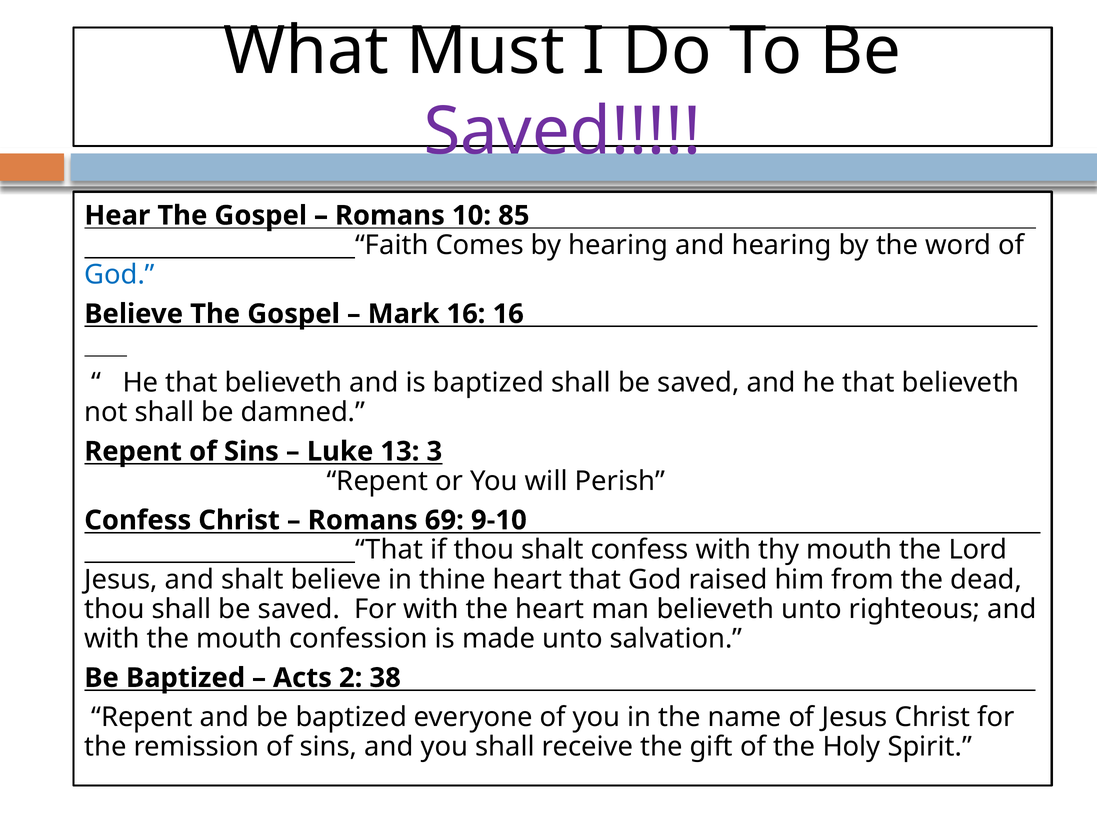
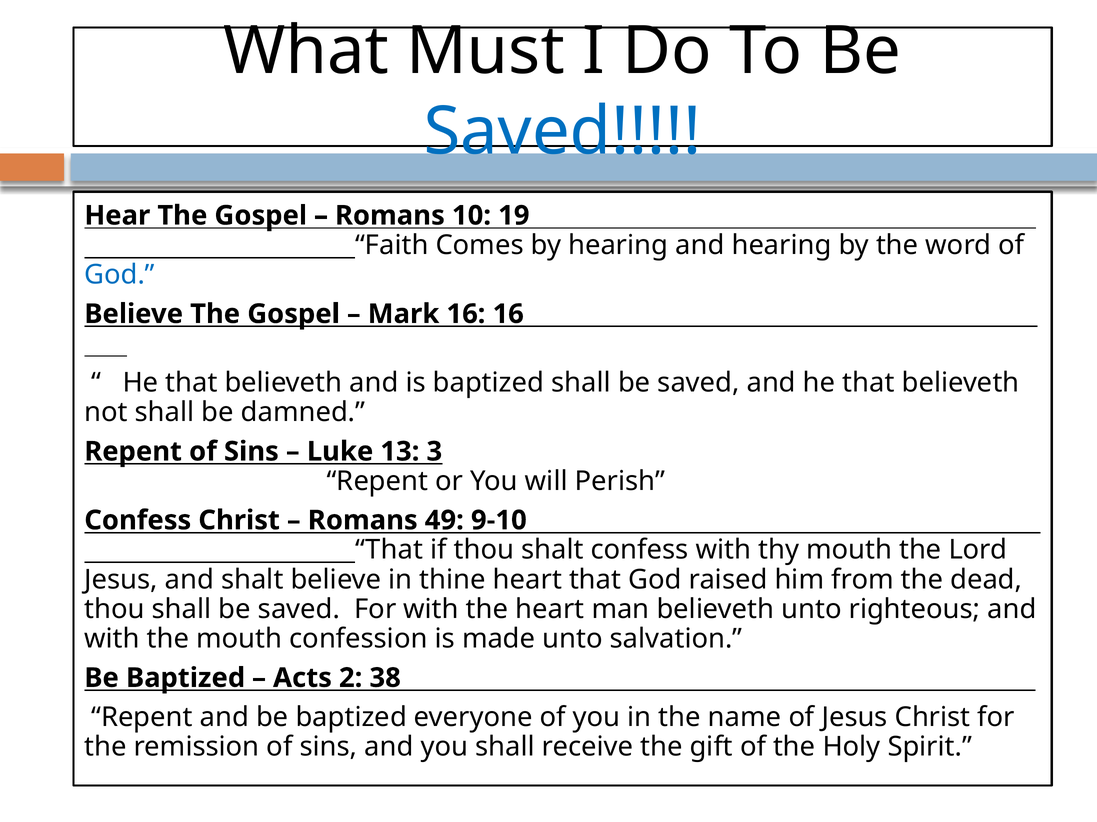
Saved colour: purple -> blue (562, 132)
85: 85 -> 19 (514, 216)
69: 69 -> 49 (444, 521)
